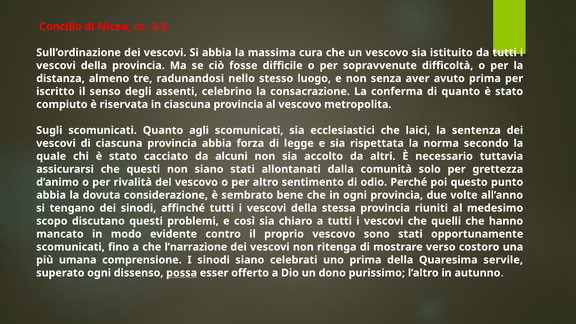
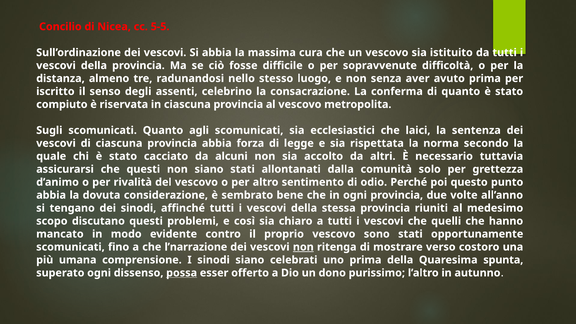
3-5: 3-5 -> 5-5 (160, 27)
non underline: none -> present (303, 247)
servile: servile -> spunta (503, 260)
